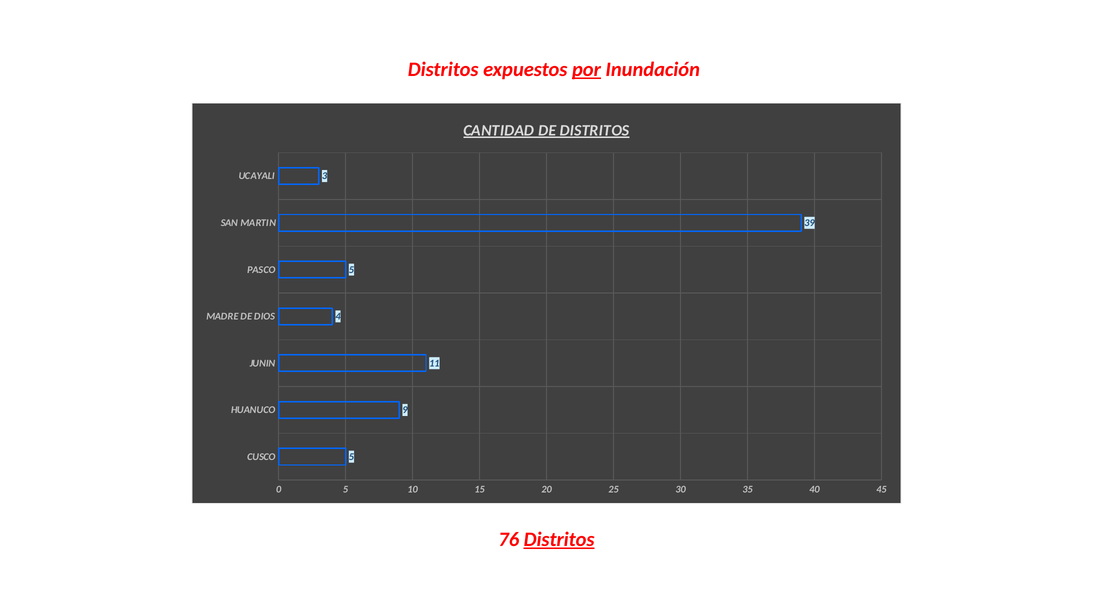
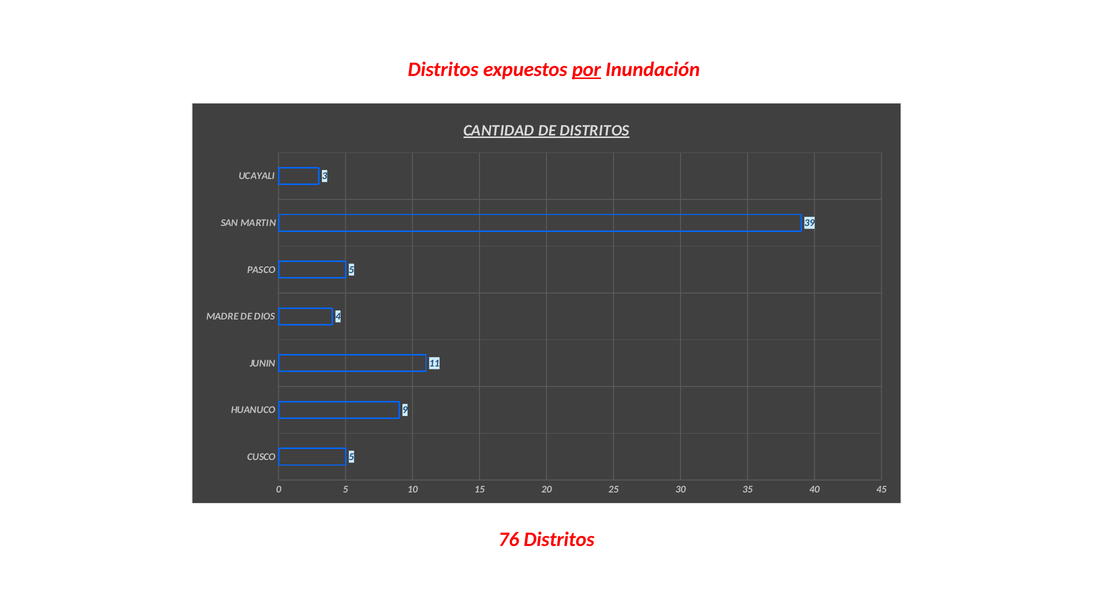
Distritos underline: present -> none (559, 539)
